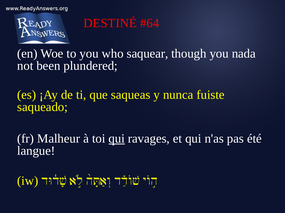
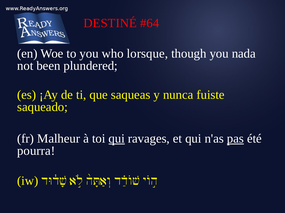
saquear: saquear -> lorsque (147, 54)
pas underline: none -> present (235, 139)
langue: langue -> pourra (36, 151)
